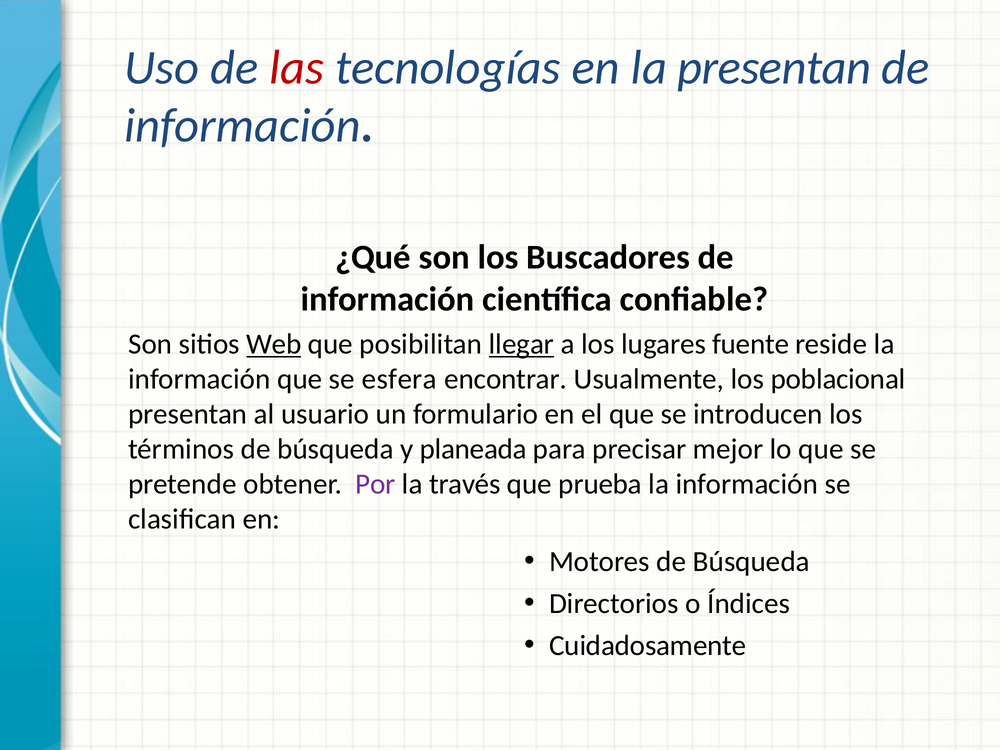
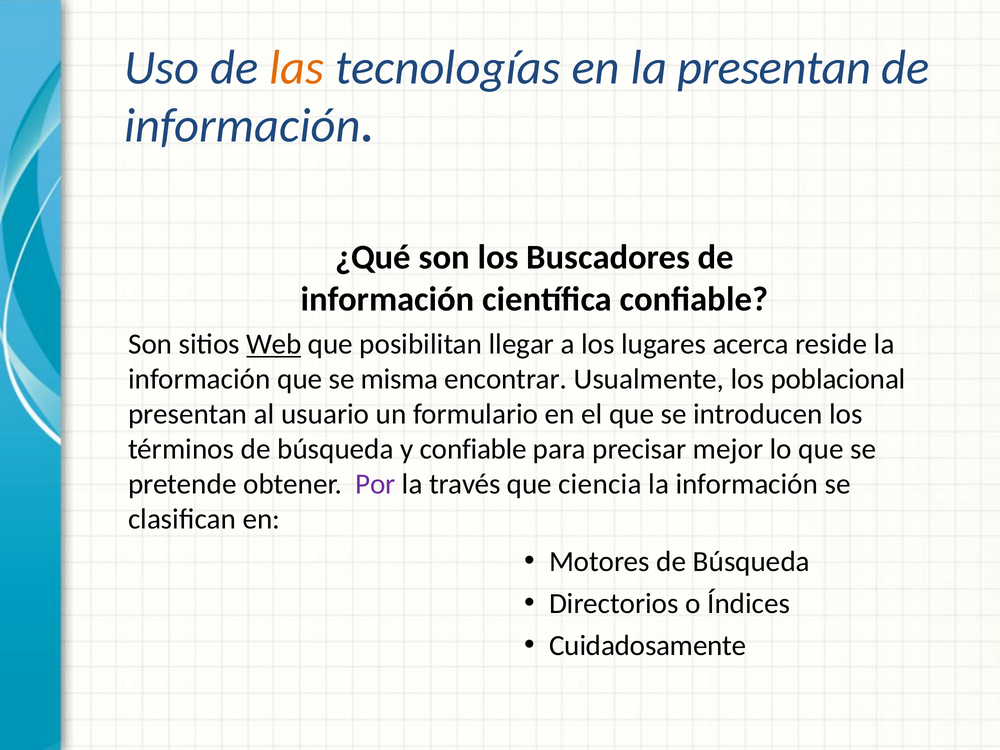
las colour: red -> orange (297, 68)
llegar underline: present -> none (521, 344)
fuente: fuente -> acerca (751, 344)
esfera: esfera -> misma (400, 379)
y planeada: planeada -> confiable (473, 449)
prueba: prueba -> ciencia (600, 484)
